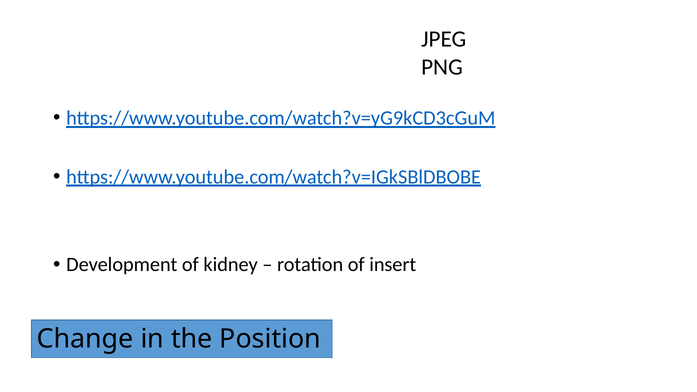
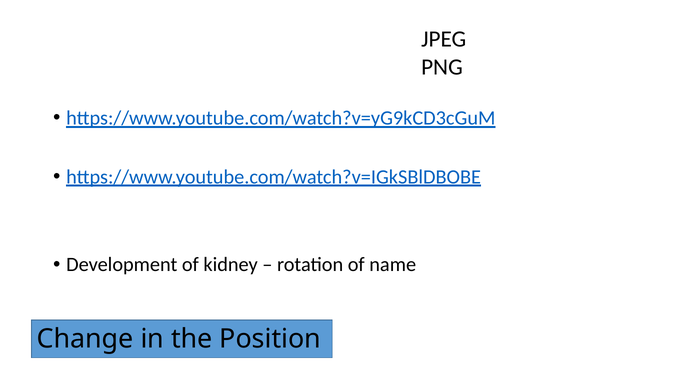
insert: insert -> name (393, 265)
